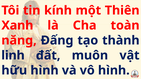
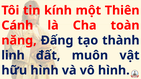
Xanh: Xanh -> Cánh (17, 25)
